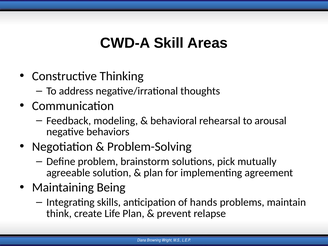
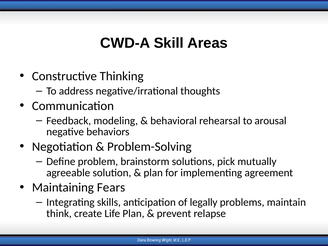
Being: Being -> Fears (111, 187)
hands: hands -> legally (204, 202)
